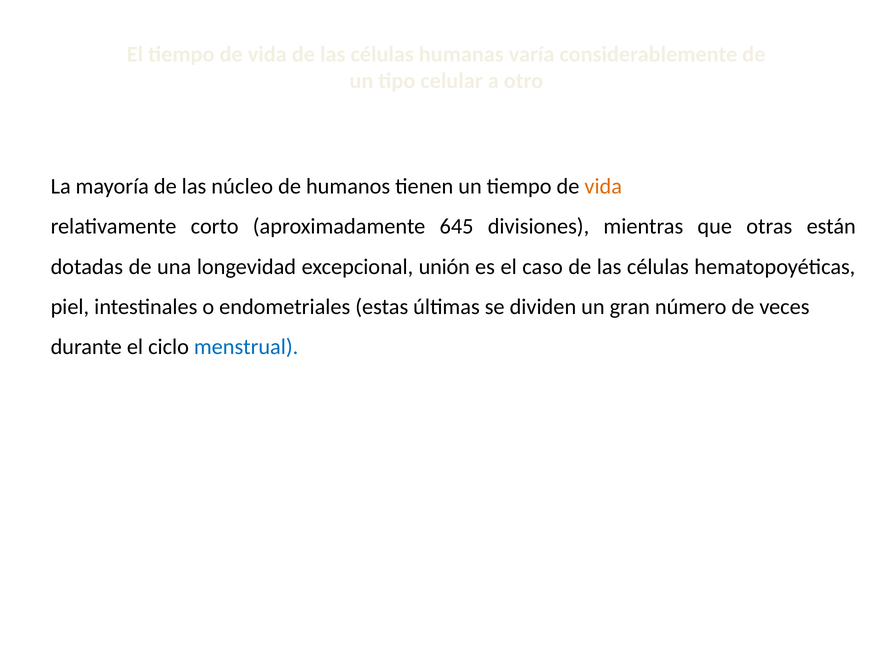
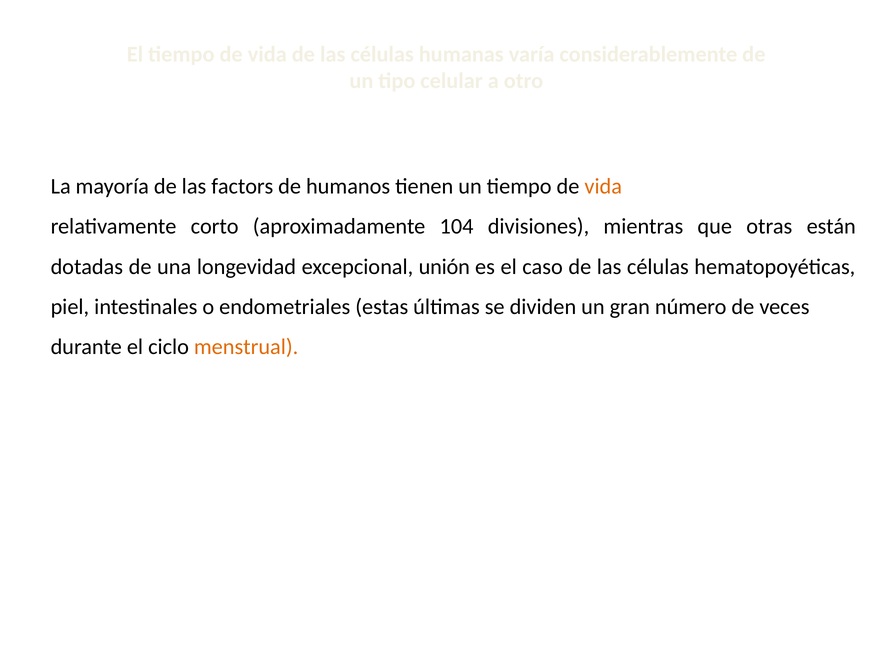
núcleo: núcleo -> factors (242, 186)
645: 645 -> 104 (457, 226)
menstrual colour: blue -> orange (246, 347)
